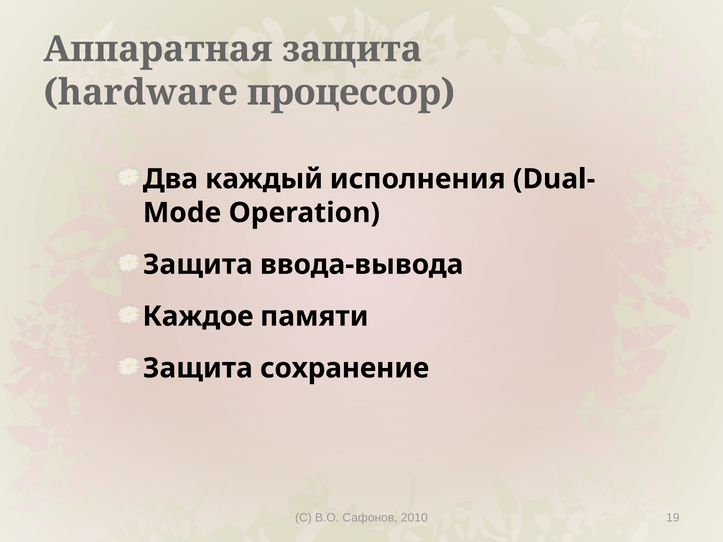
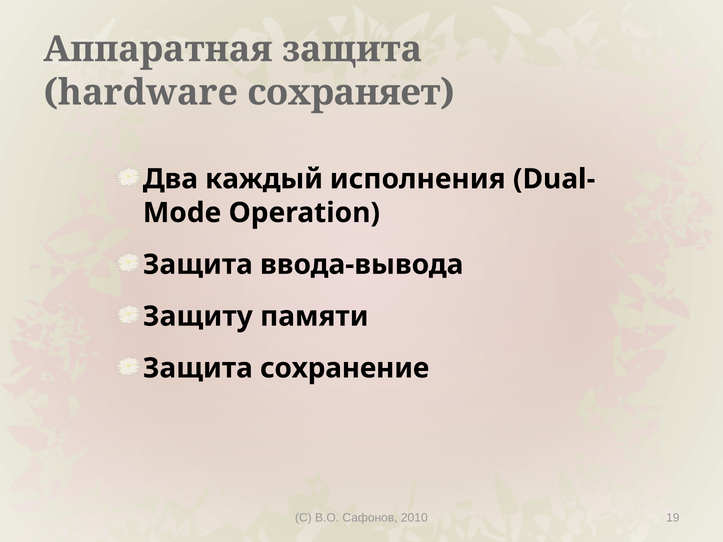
процессор: процессор -> сохраняет (351, 93)
Каждое: Каждое -> Защиту (198, 317)
